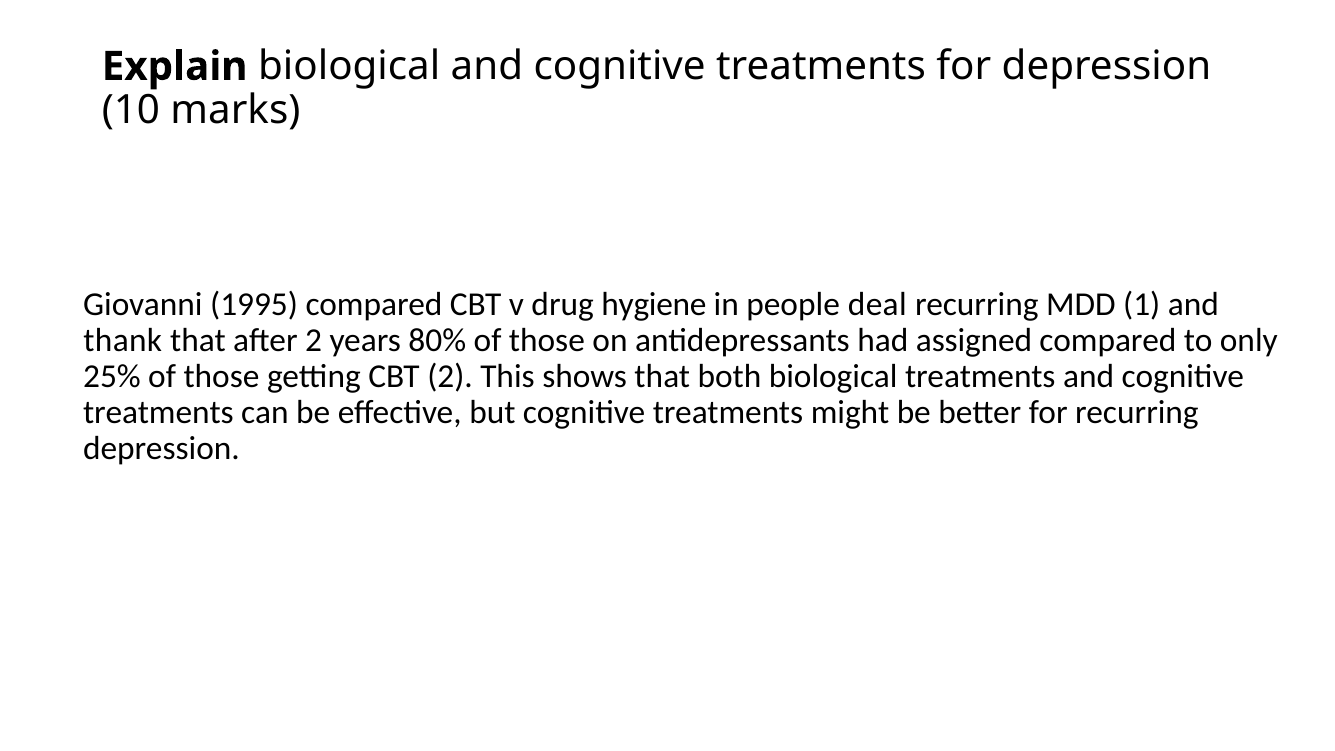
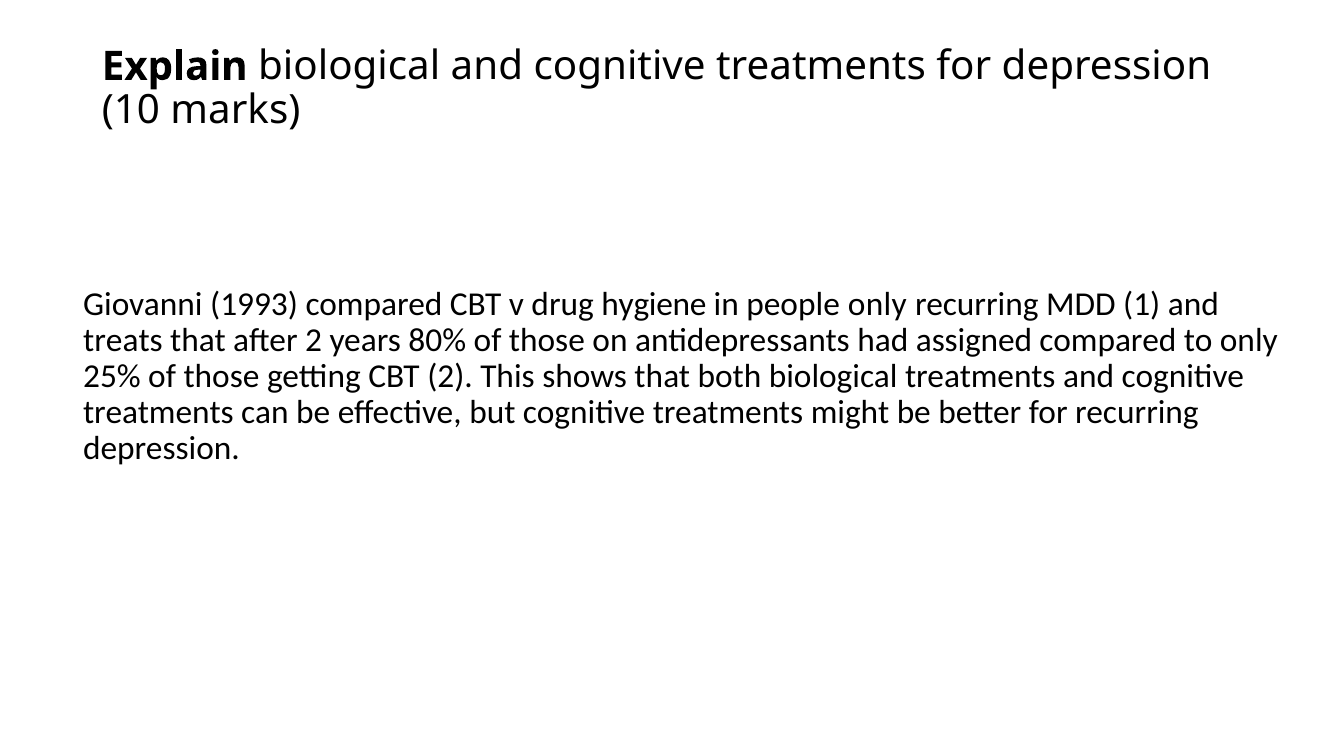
1995: 1995 -> 1993 (254, 304)
people deal: deal -> only (877, 304)
thank: thank -> treats (123, 340)
